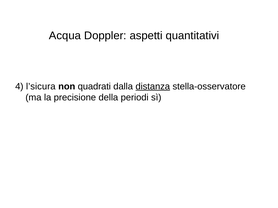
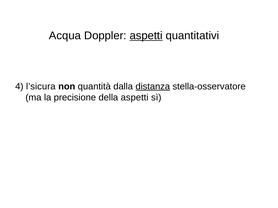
aspetti underline: none -> present (146, 36)
quadrati: quadrati -> quantità (94, 87)
della periodi: periodi -> aspetti (135, 98)
